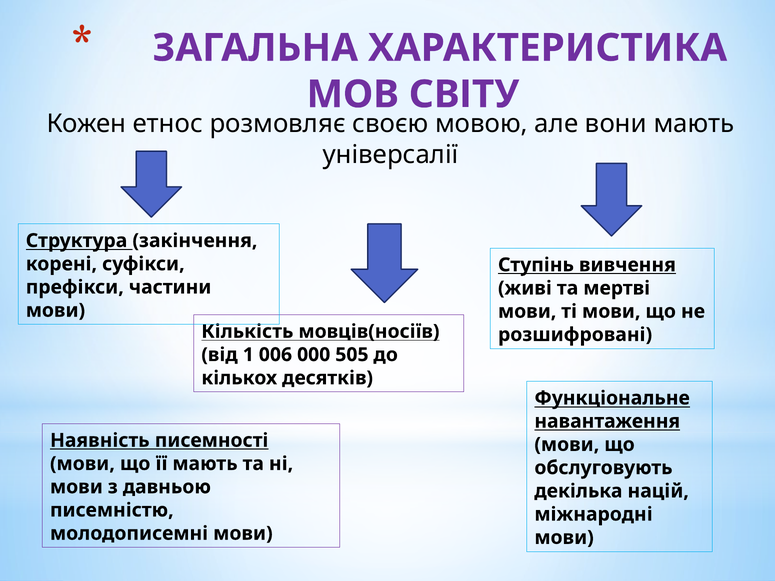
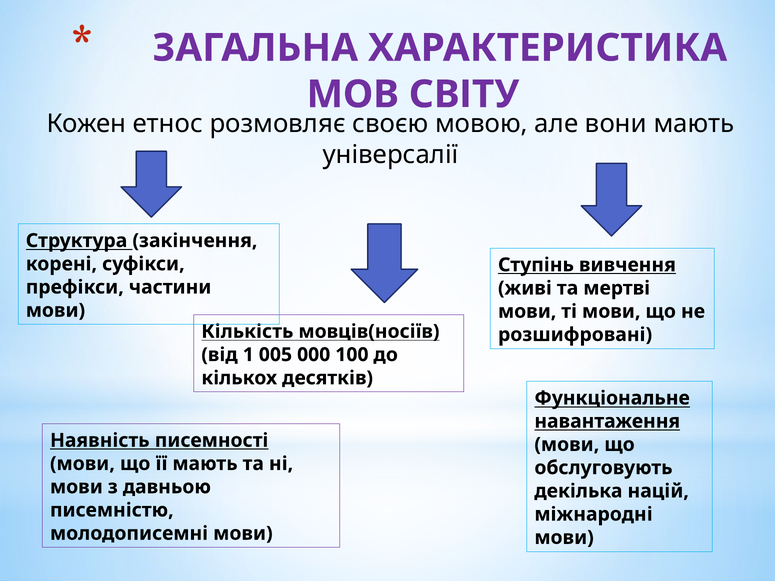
006: 006 -> 005 (275, 355)
505: 505 -> 100 (352, 355)
